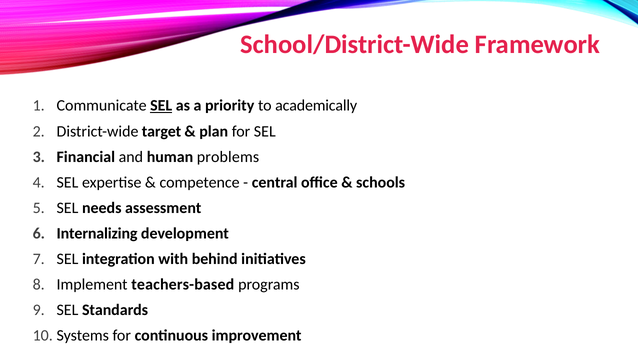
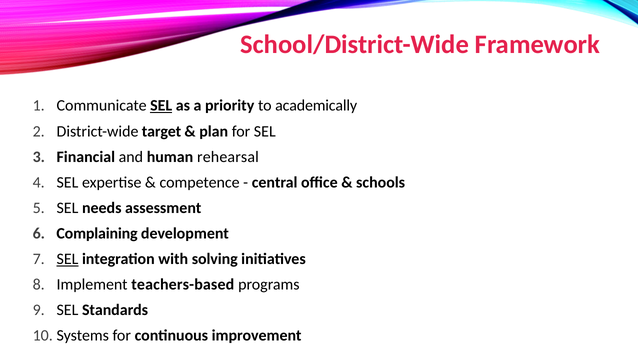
problems: problems -> rehearsal (228, 157)
Internalizing: Internalizing -> Complaining (97, 233)
SEL underline: none -> present (68, 259)
behind: behind -> solving (215, 259)
